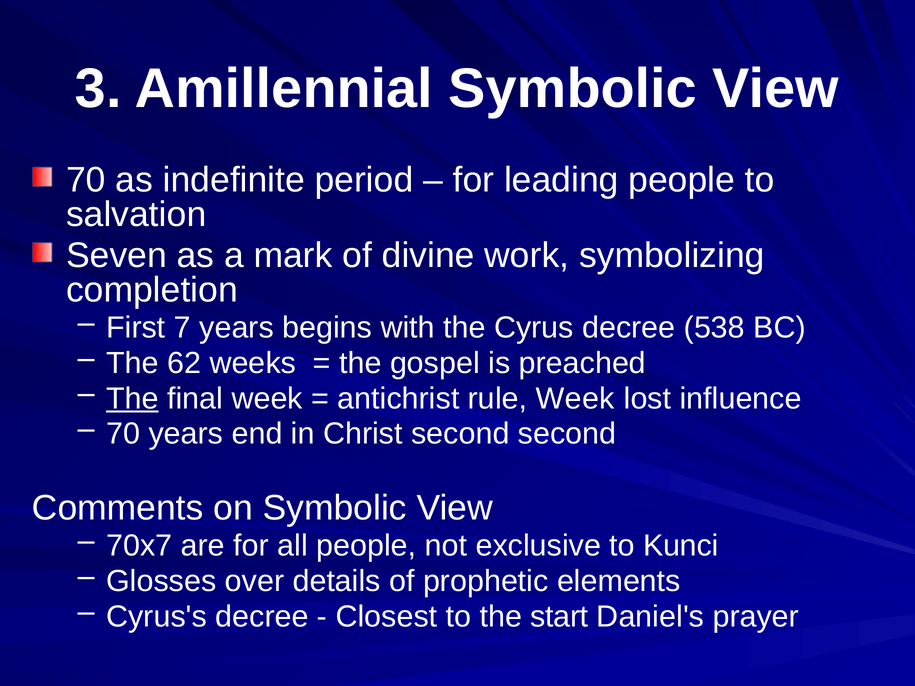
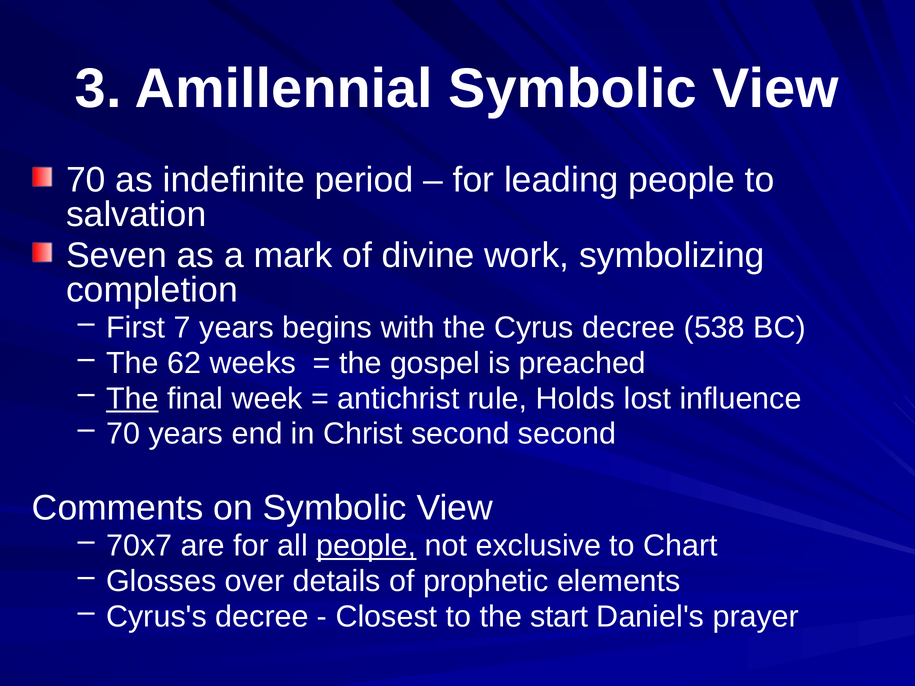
rule Week: Week -> Holds (575, 399)
people underline: none -> present (366, 546)
Kunci: Kunci -> Chart (681, 546)
